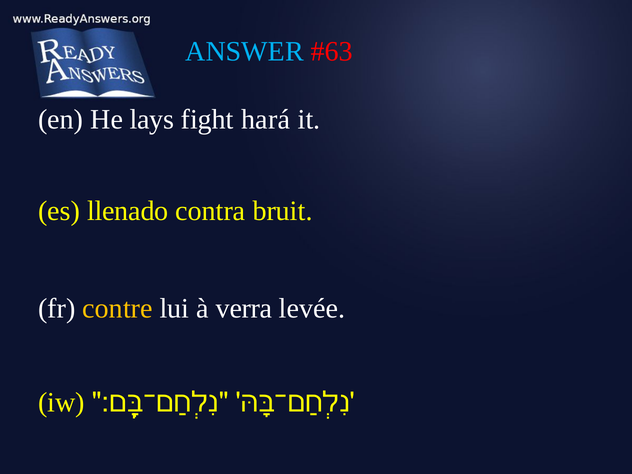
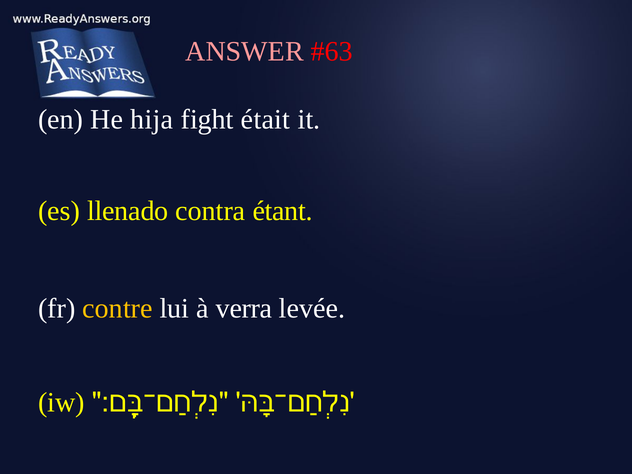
ANSWER colour: light blue -> pink (245, 51)
lays: lays -> hija (152, 119)
hará: hará -> était (266, 119)
bruit: bruit -> étant (283, 211)
